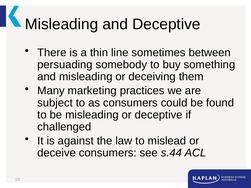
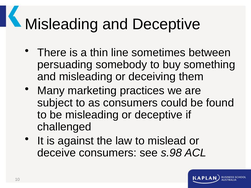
s.44: s.44 -> s.98 (171, 153)
